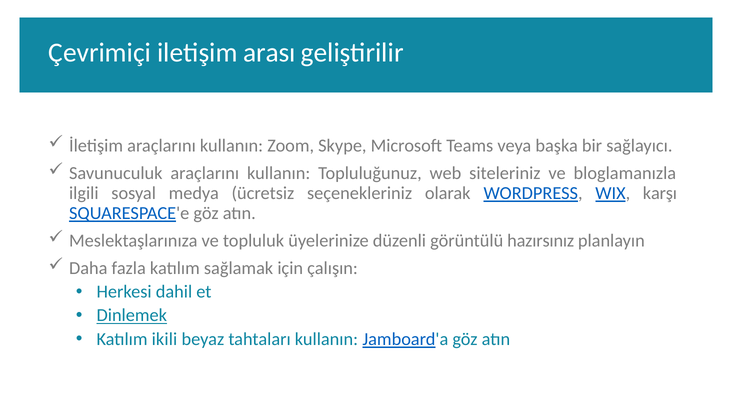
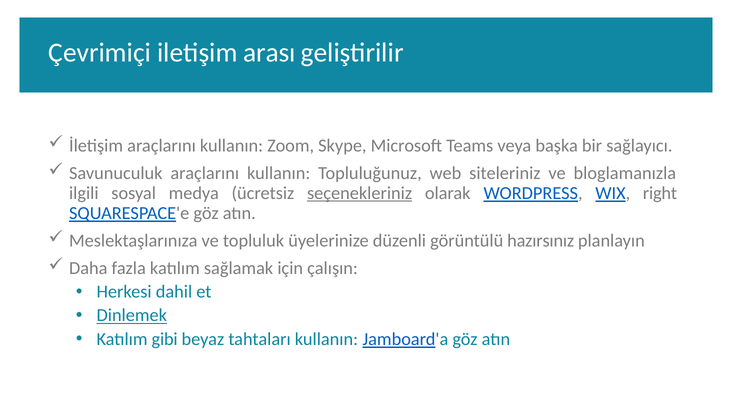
seçenekleriniz underline: none -> present (360, 193)
karşı: karşı -> right (660, 193)
ikili: ikili -> gibi (165, 340)
